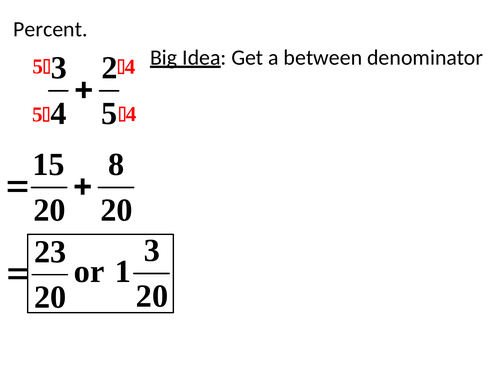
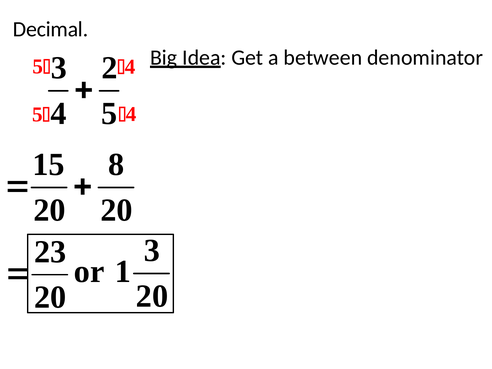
Percent: Percent -> Decimal (51, 29)
